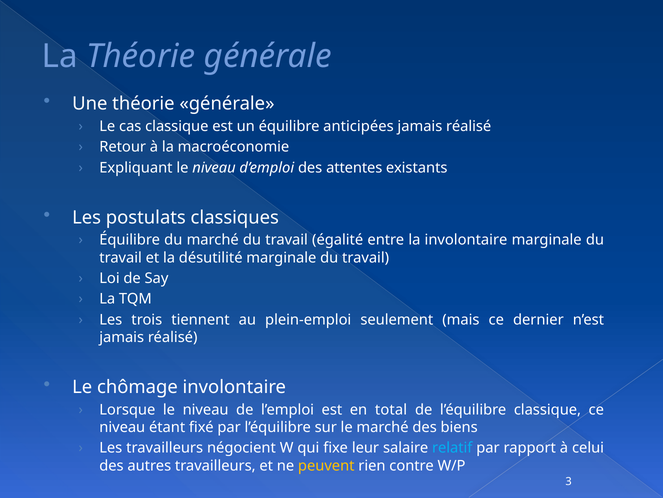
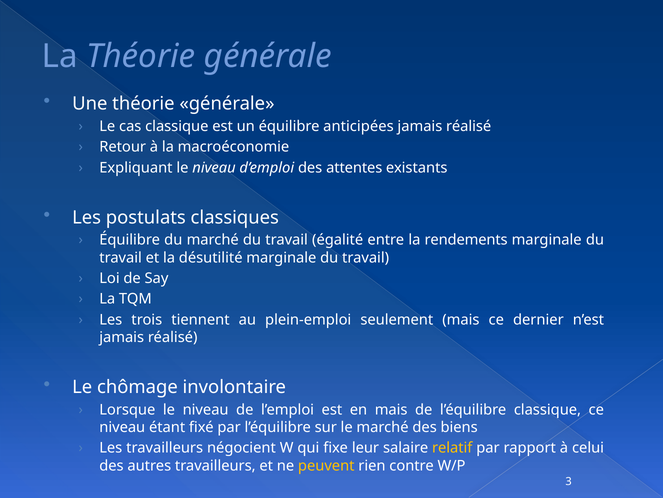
la involontaire: involontaire -> rendements (466, 240)
en total: total -> mais (391, 409)
relatif colour: light blue -> yellow (452, 447)
